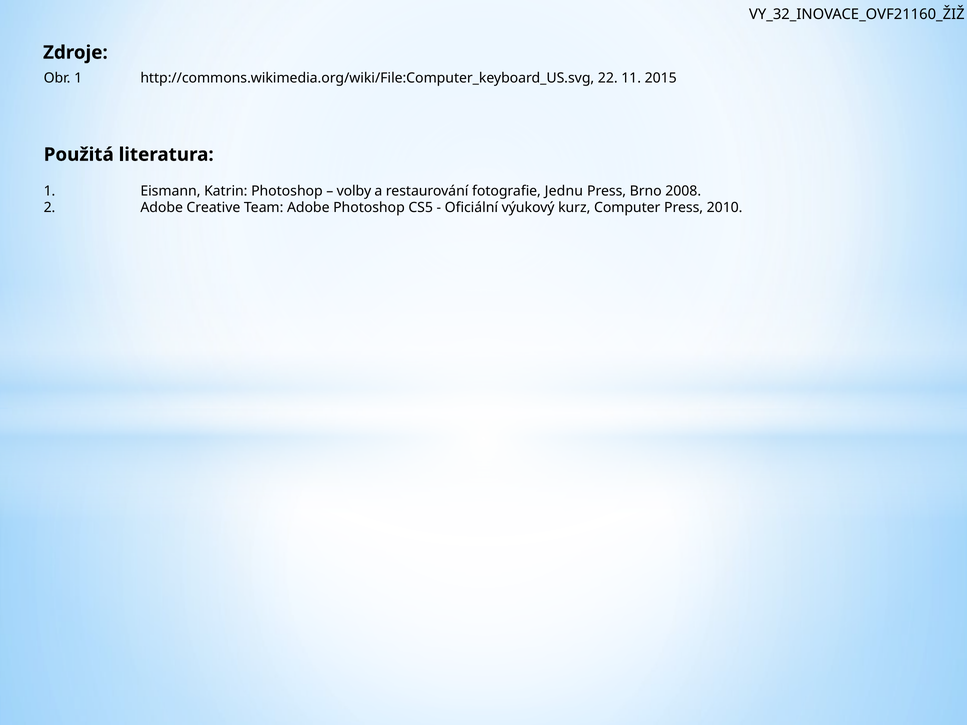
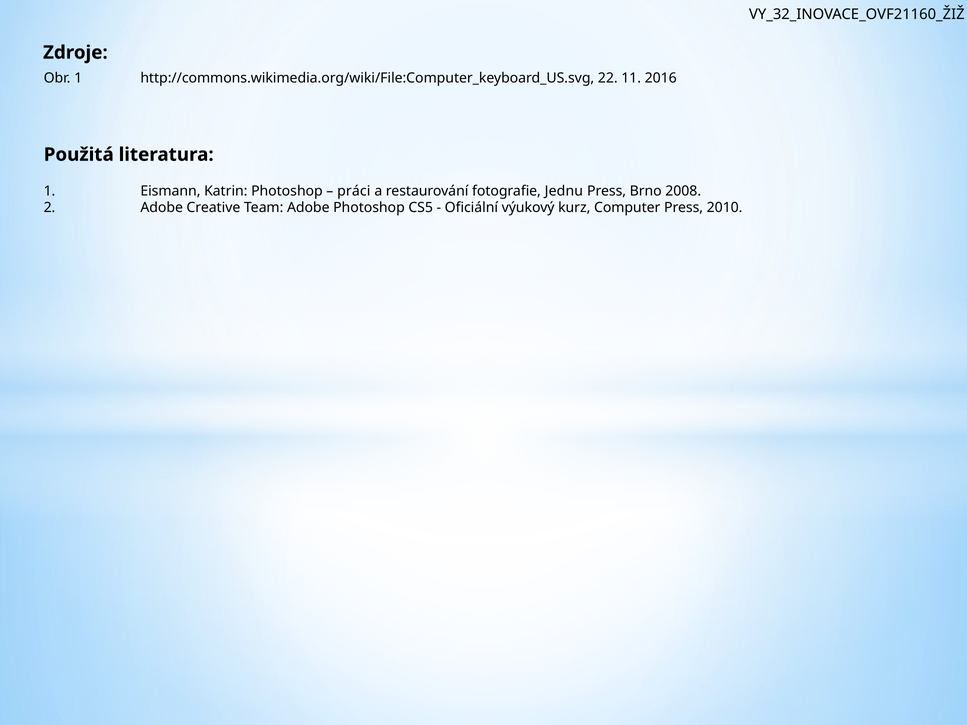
2015: 2015 -> 2016 (661, 78)
volby: volby -> práci (354, 191)
